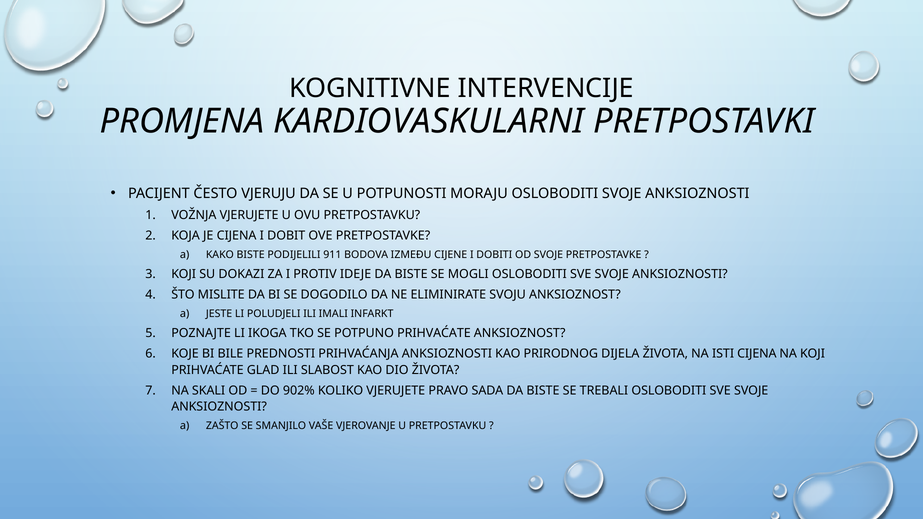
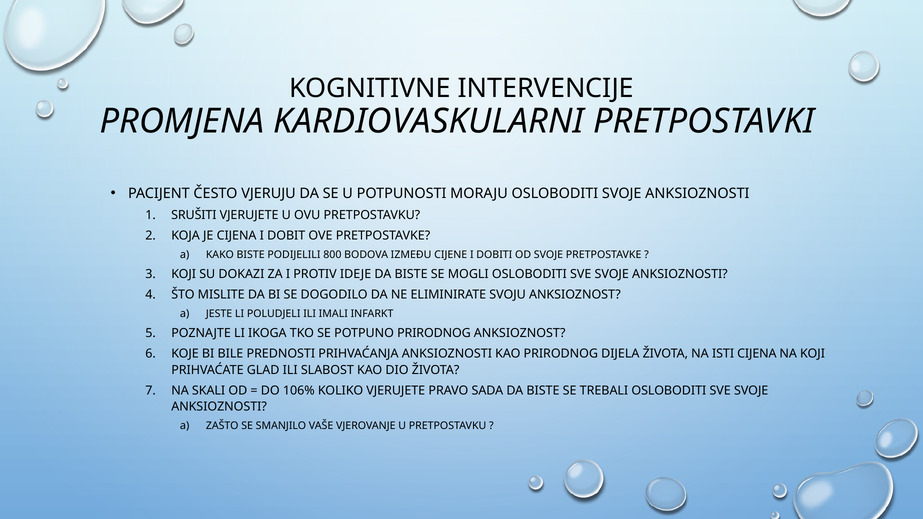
VOŽNJA: VOŽNJA -> SRUŠITI (194, 215)
911: 911 -> 800 (332, 255)
POTPUNO PRIHVAĆATE: PRIHVAĆATE -> PRIRODNOG (434, 333)
902%: 902% -> 106% (299, 391)
